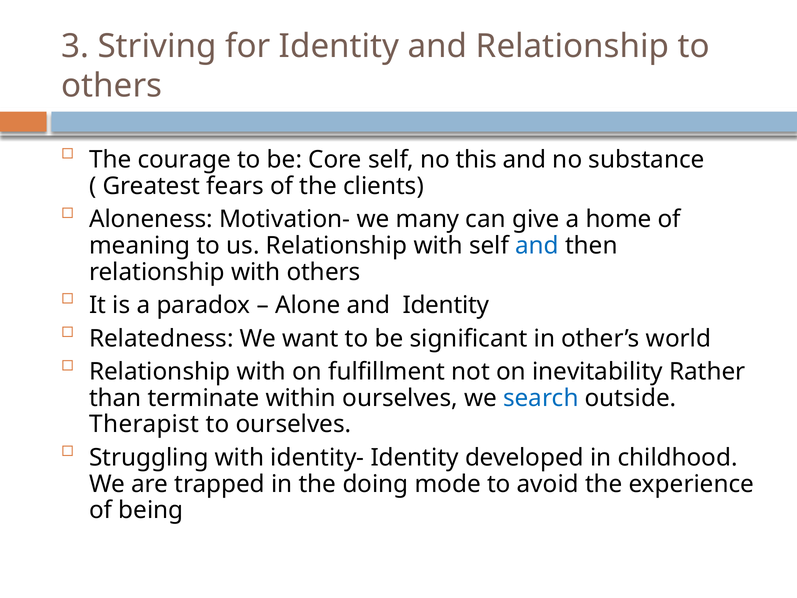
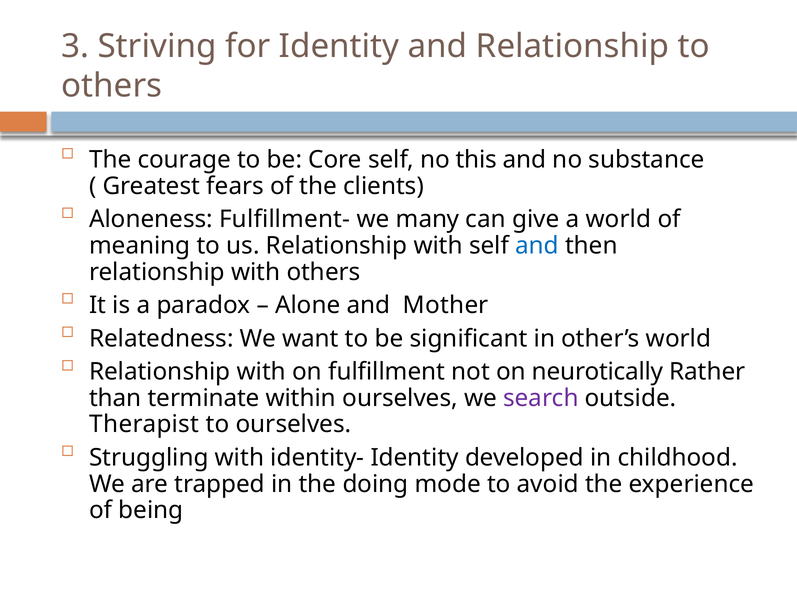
Motivation-: Motivation- -> Fulfillment- (285, 219)
a home: home -> world (618, 219)
and Identity: Identity -> Mother (446, 305)
inevitability: inevitability -> neurotically (598, 372)
search colour: blue -> purple (541, 398)
